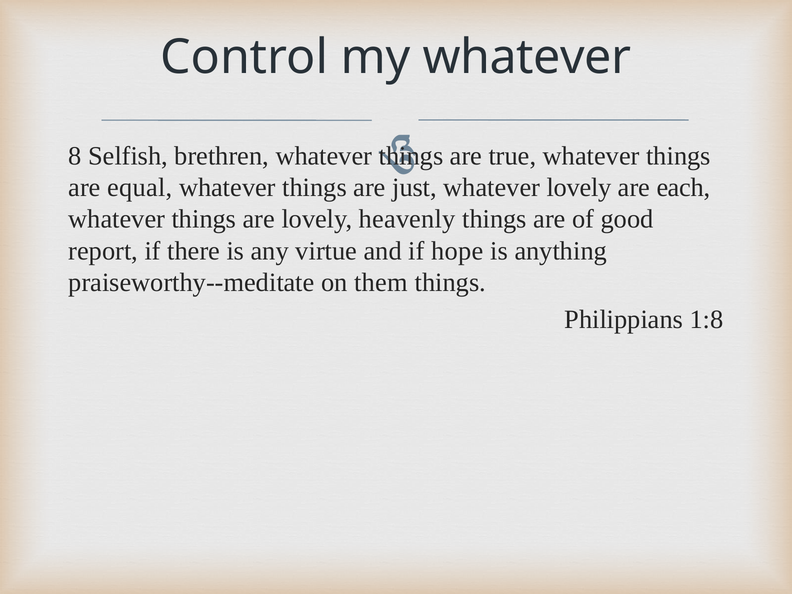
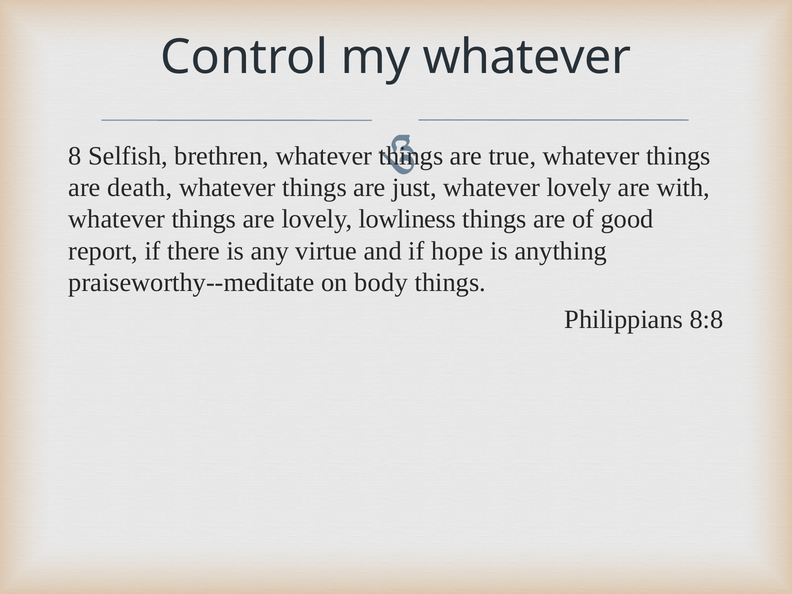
equal: equal -> death (140, 188)
each: each -> with (683, 188)
heavenly: heavenly -> lowliness (407, 219)
them: them -> body (381, 283)
1:8: 1:8 -> 8:8 (707, 319)
